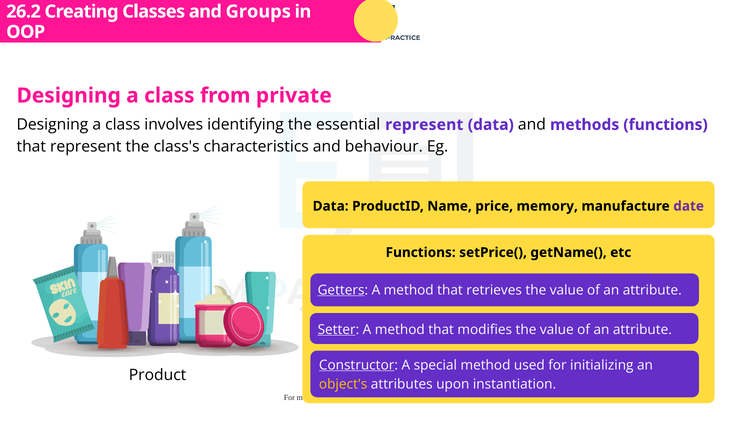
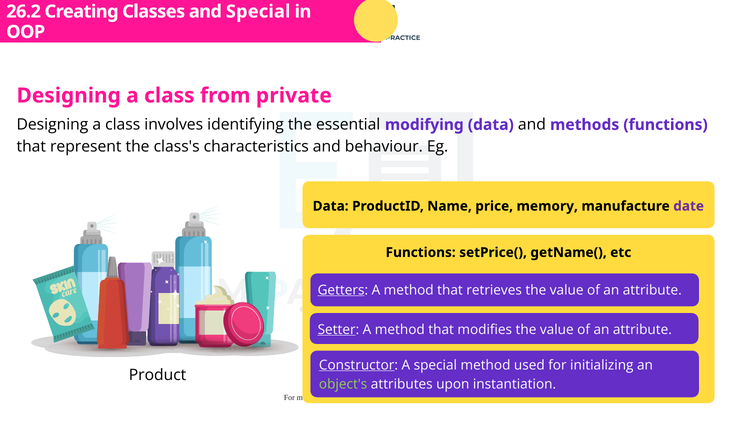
and Groups: Groups -> Special (258, 12)
essential represent: represent -> modifying (424, 125)
object's colour: yellow -> light green (343, 384)
